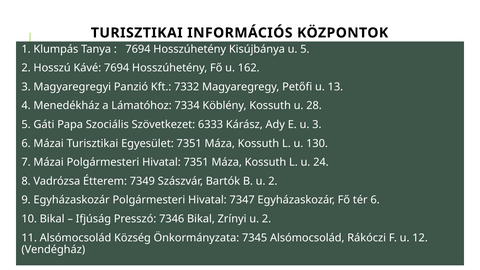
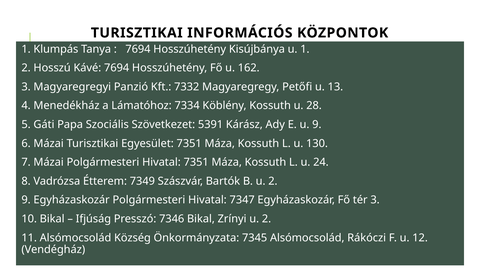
u 5: 5 -> 1 (305, 49)
6333: 6333 -> 5391 (211, 125)
u 3: 3 -> 9 (317, 125)
tér 6: 6 -> 3 (375, 200)
